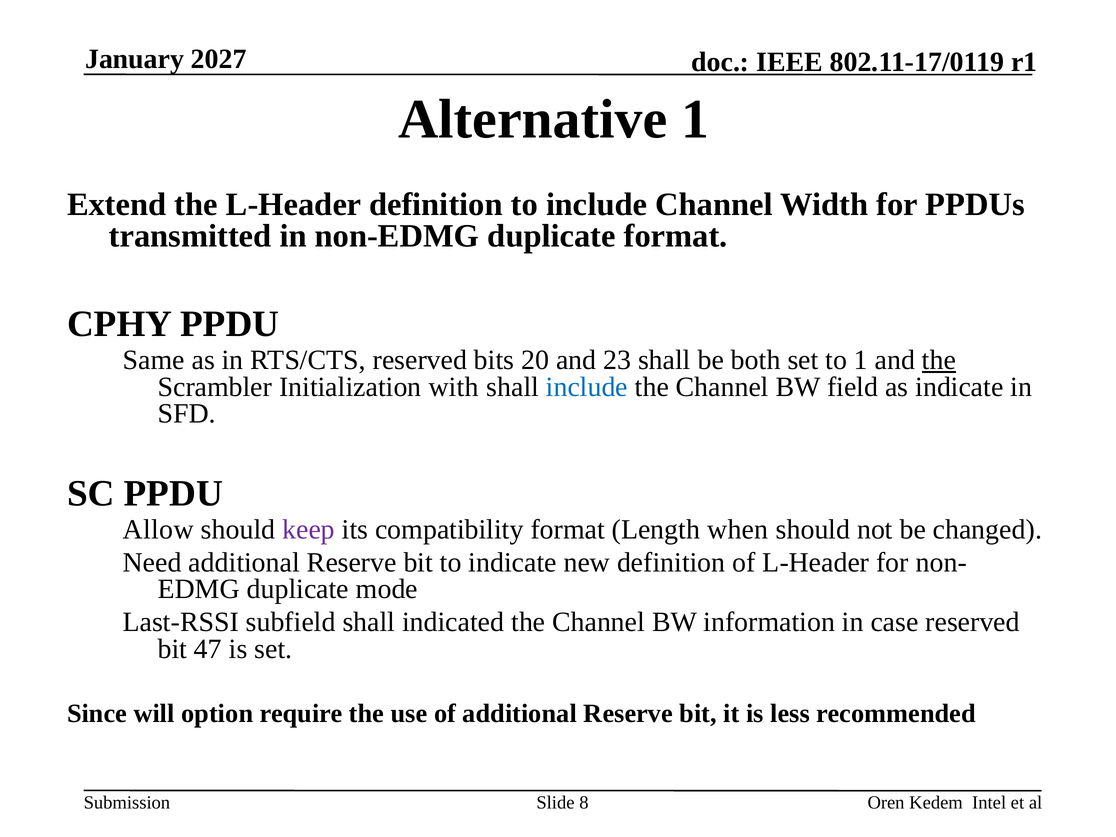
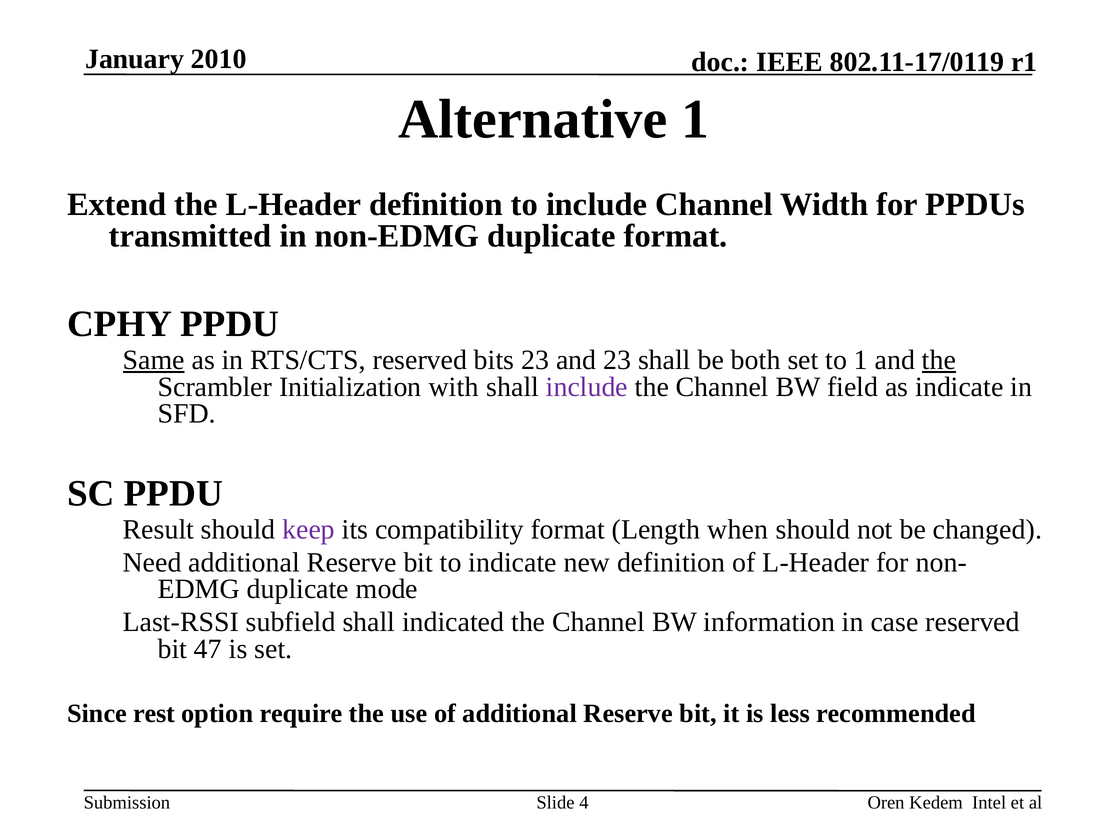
2027: 2027 -> 2010 (219, 59)
Same underline: none -> present (154, 360)
bits 20: 20 -> 23 (535, 360)
include colour: blue -> purple (587, 387)
Allow: Allow -> Result (158, 529)
will: will -> rest (154, 714)
8: 8 -> 4 (584, 803)
